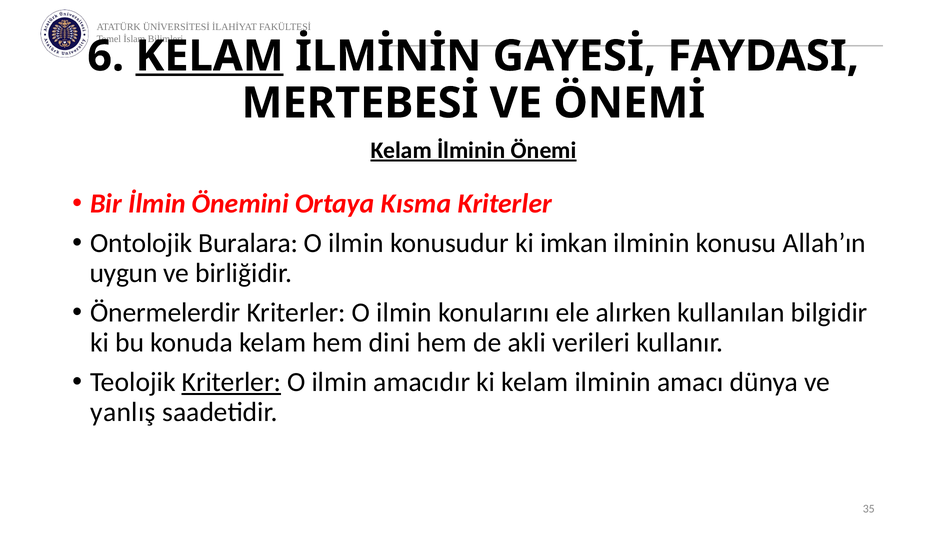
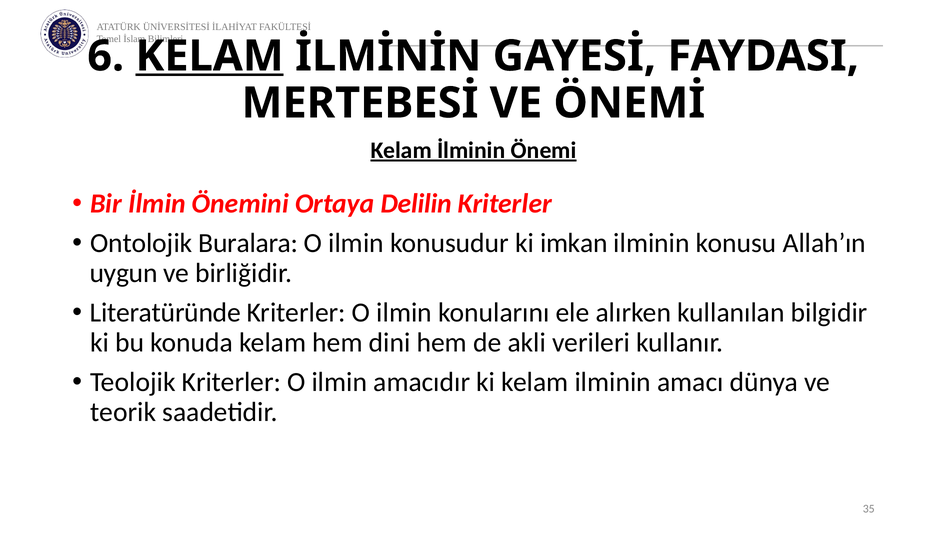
Kısma: Kısma -> Delilin (416, 203)
Önermelerdir: Önermelerdir -> Literatüründe (165, 312)
Kriterler underline: present -> none (231, 382)
yanlış: yanlış -> teorik (123, 412)
